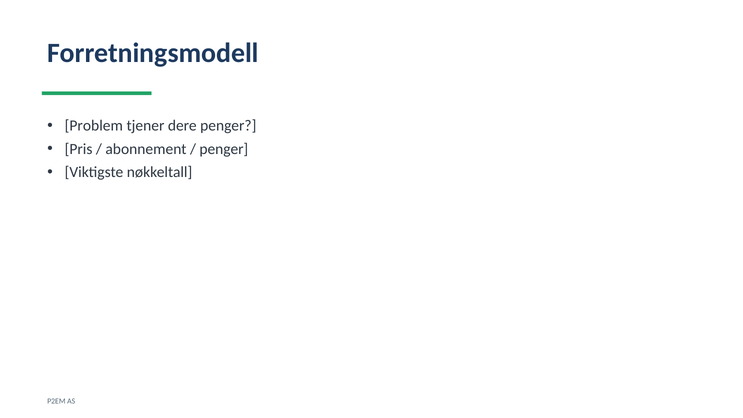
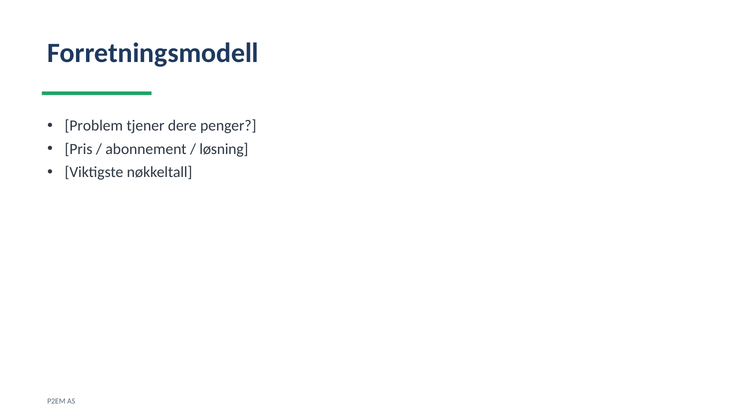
penger: penger -> løsning (224, 149)
